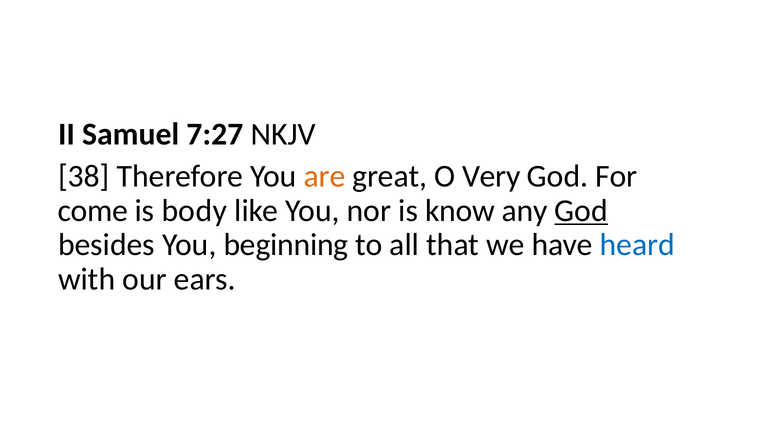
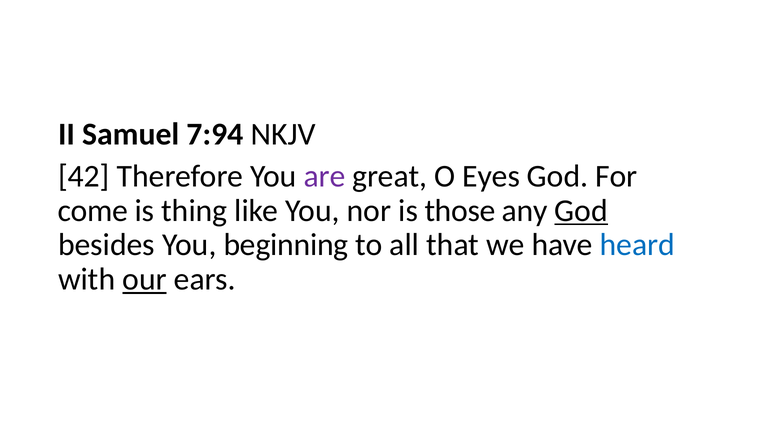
7:27: 7:27 -> 7:94 (215, 134)
38: 38 -> 42 (84, 176)
are colour: orange -> purple (325, 176)
Very: Very -> Eyes (491, 176)
body: body -> thing (194, 210)
know: know -> those (460, 210)
our underline: none -> present (145, 279)
